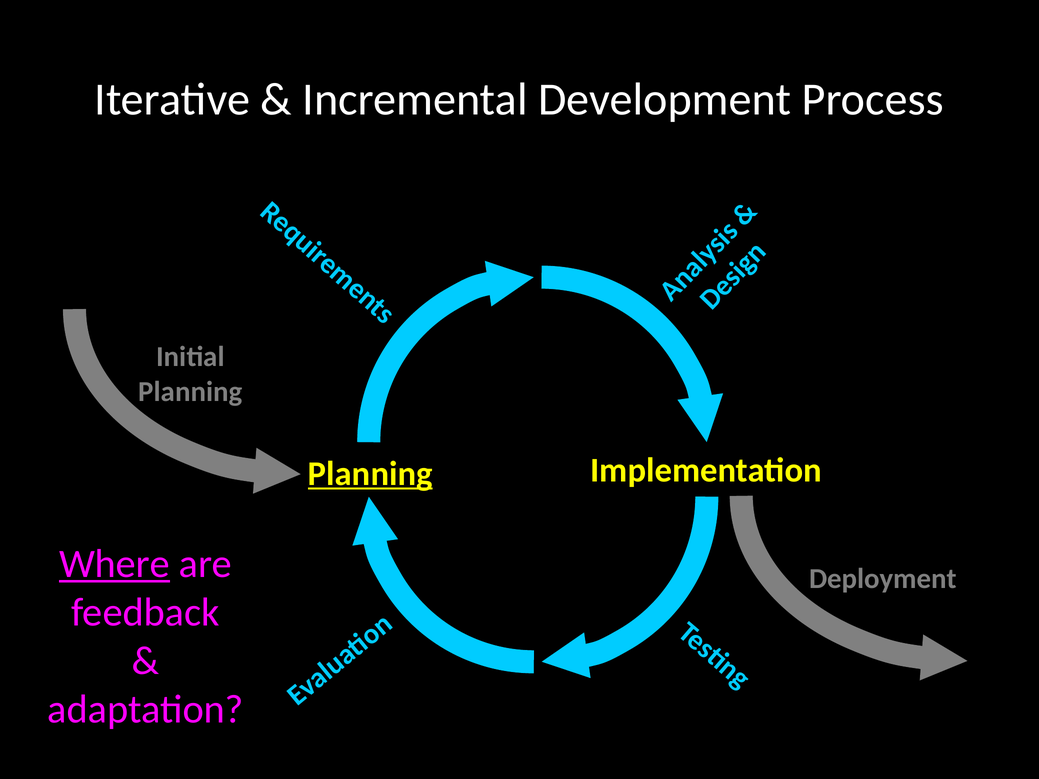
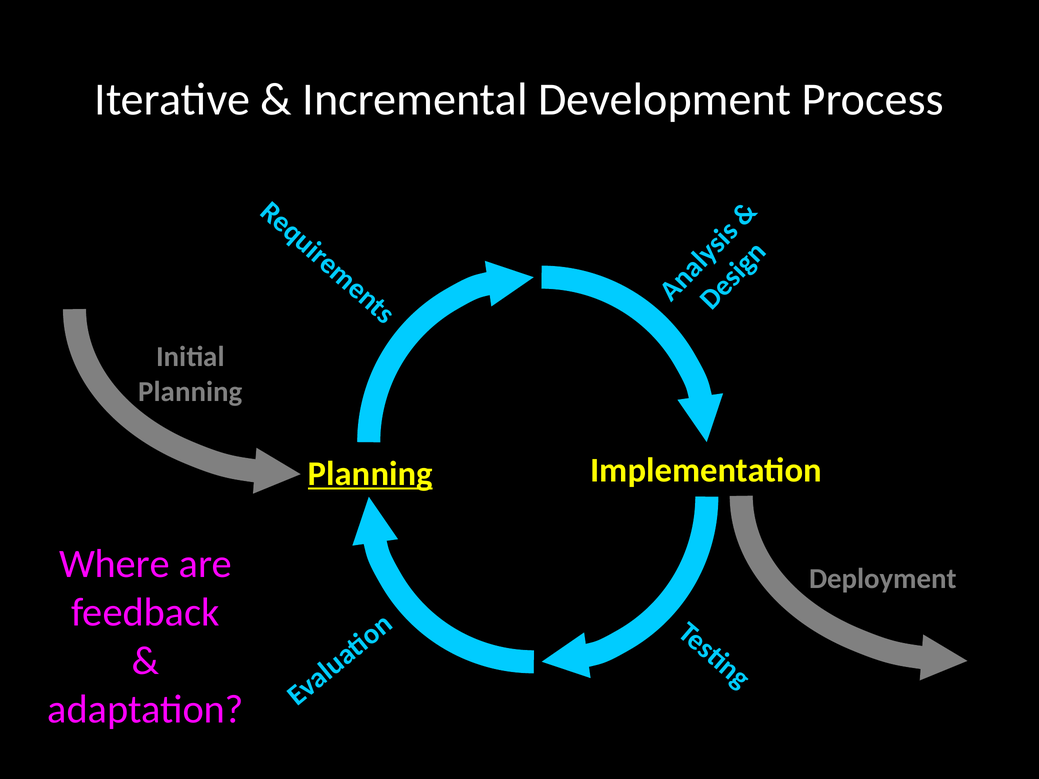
Where underline: present -> none (115, 564)
